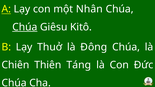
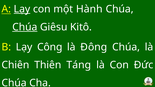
Lạy underline: none -> present (22, 9)
Nhân: Nhân -> Hành (89, 9)
Thuở: Thuở -> Công (50, 47)
